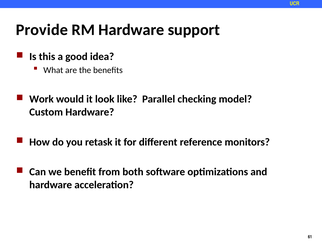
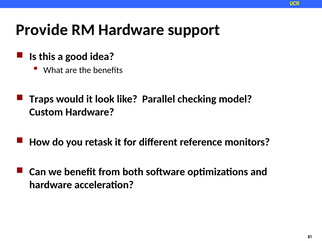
Work: Work -> Traps (41, 99)
